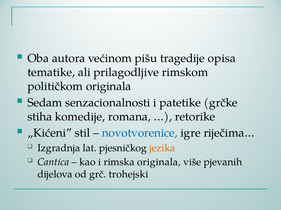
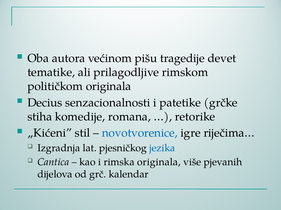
opisa: opisa -> devet (222, 58)
Sedam: Sedam -> Decius (45, 103)
jezika colour: orange -> blue (162, 148)
trohejski: trohejski -> kalendar (129, 175)
